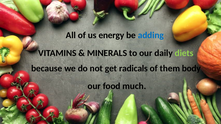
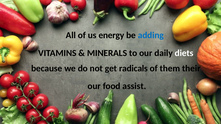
diets colour: light green -> white (184, 53)
body: body -> their (191, 69)
much: much -> assist (134, 86)
